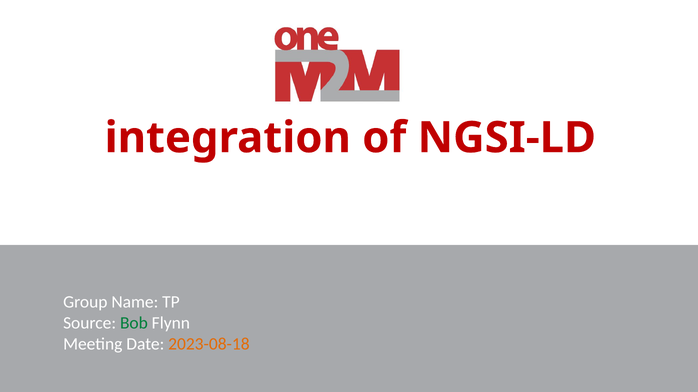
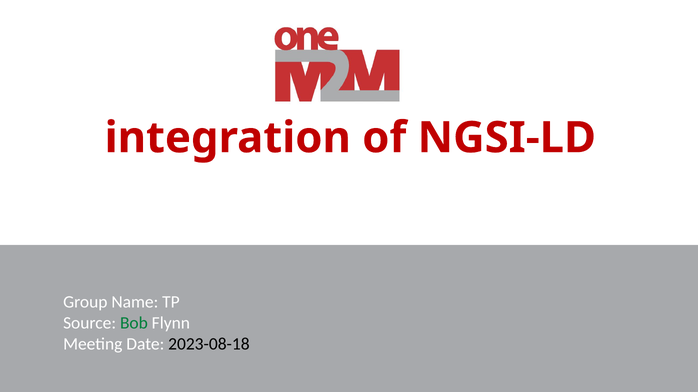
2023-08-18 colour: orange -> black (209, 345)
